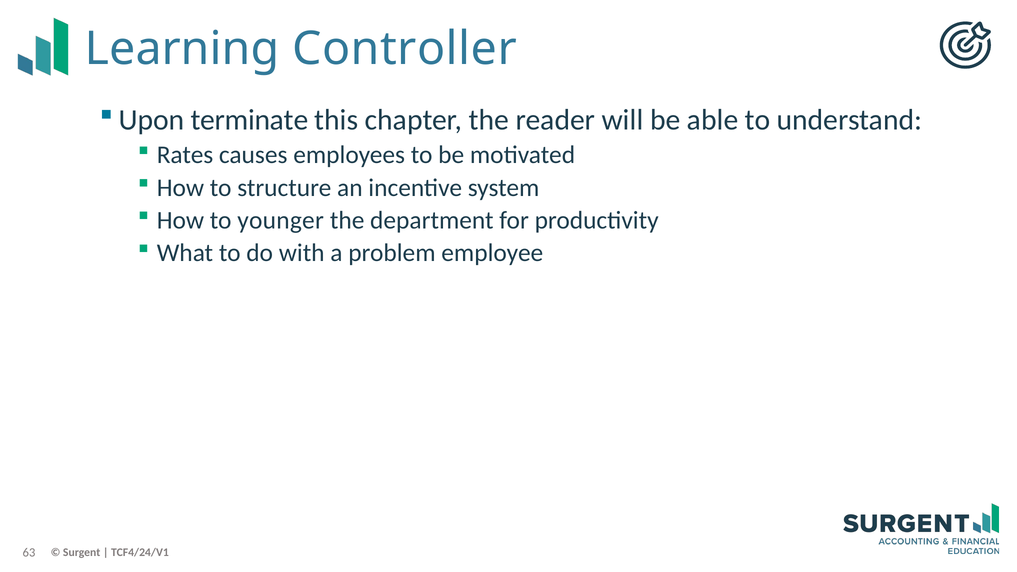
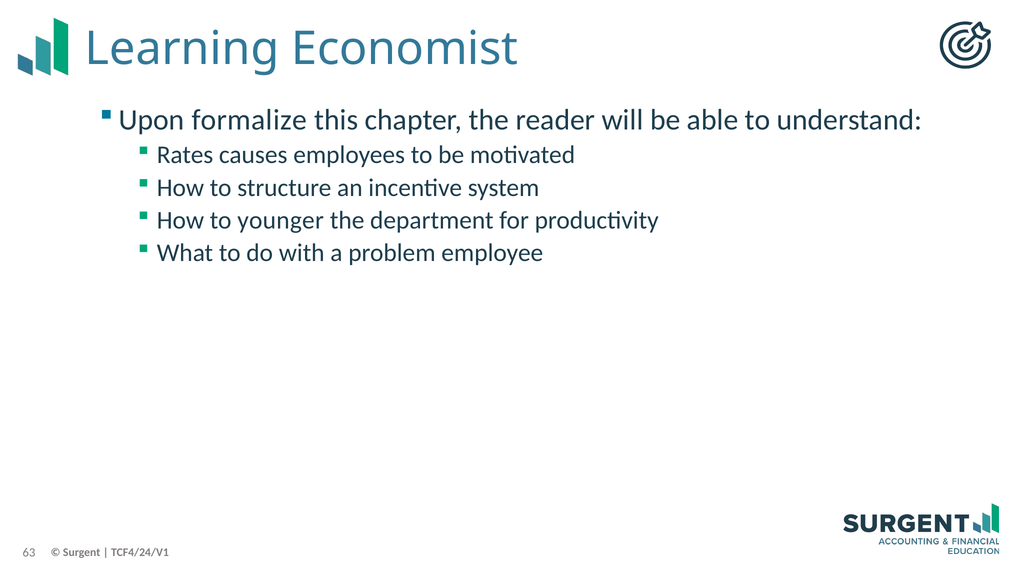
Controller: Controller -> Economist (405, 49)
terminate: terminate -> formalize (249, 120)
